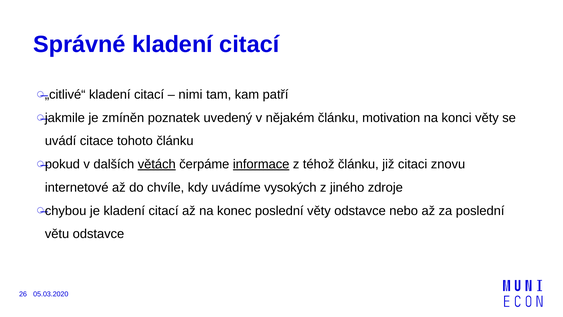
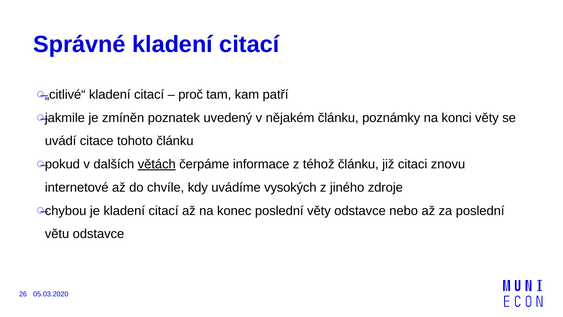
nimi: nimi -> proč (191, 95)
motivation: motivation -> poznámky (391, 118)
informace underline: present -> none (261, 164)
